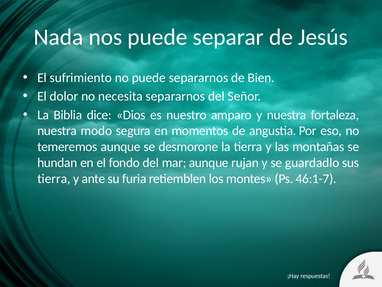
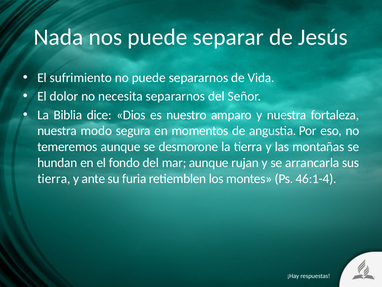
Bien: Bien -> Vida (261, 78)
guardadlo: guardadlo -> arrancarla (312, 162)
46:1-7: 46:1-7 -> 46:1-4 (316, 178)
